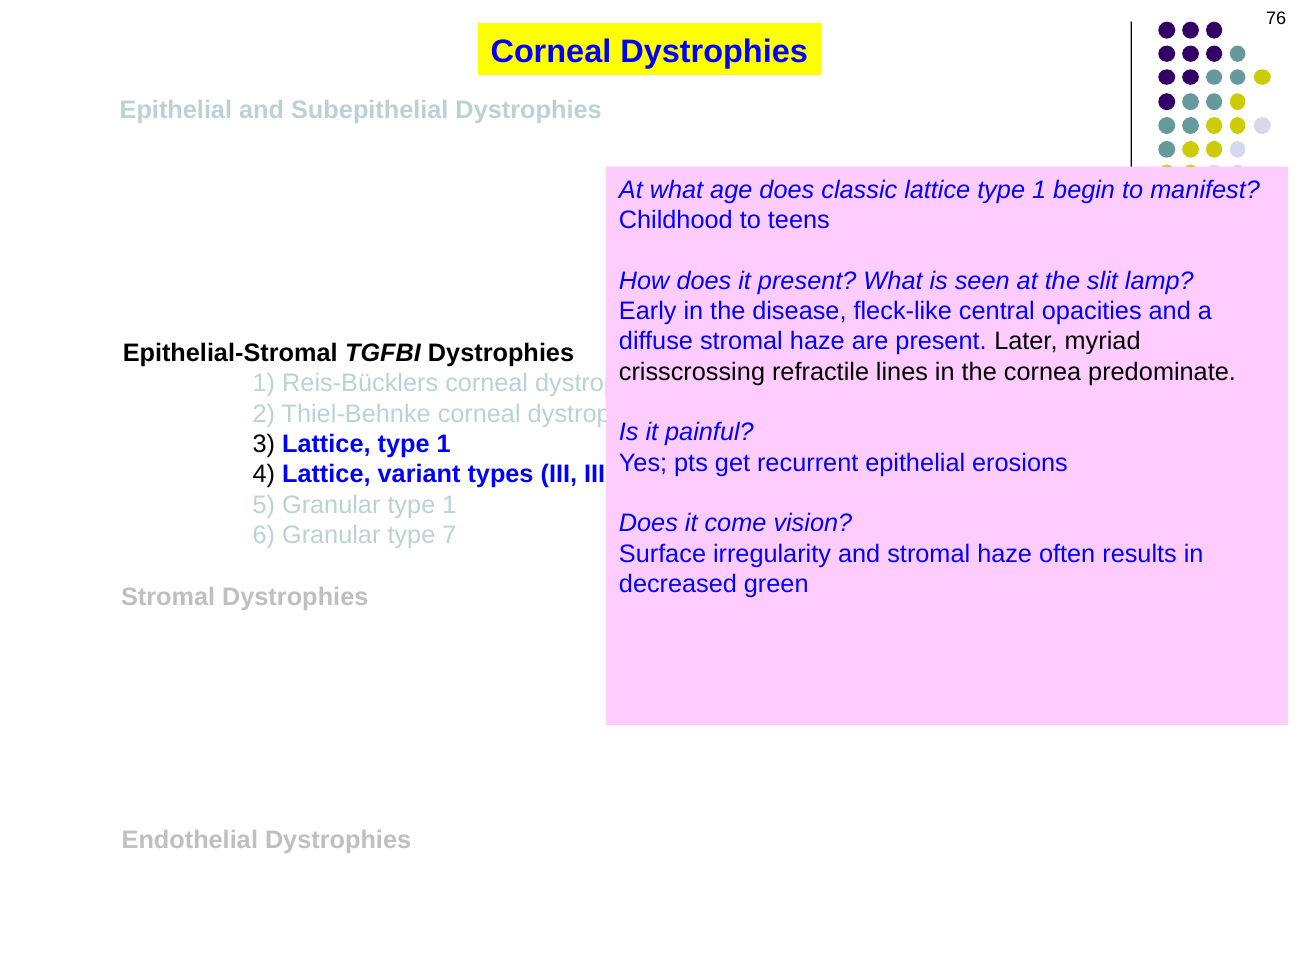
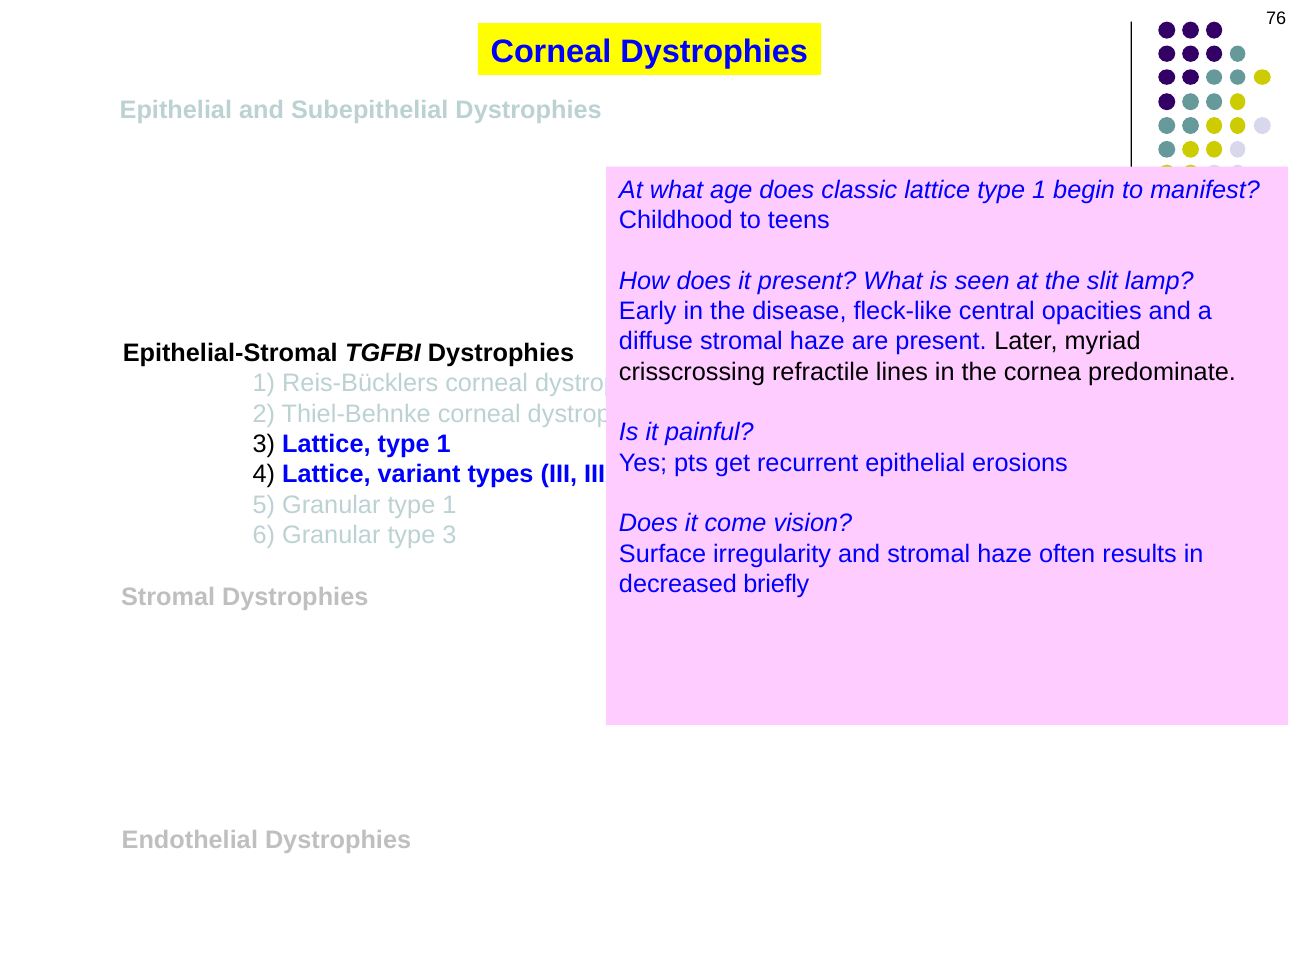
type 7: 7 -> 3 (449, 535)
green: green -> briefly (776, 584)
